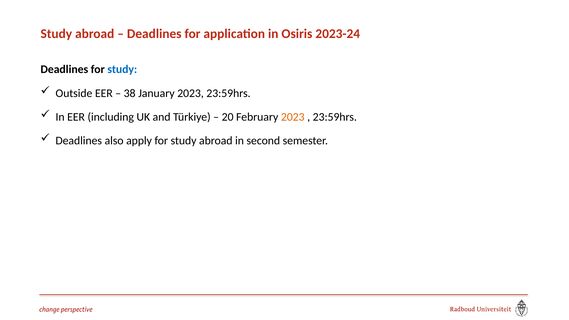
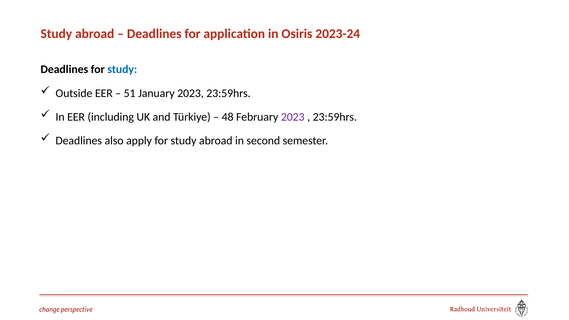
38: 38 -> 51 (130, 93)
20: 20 -> 48 (228, 117)
2023 colour: orange -> purple (293, 117)
